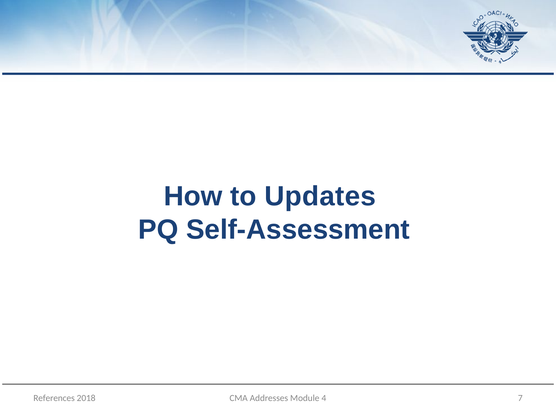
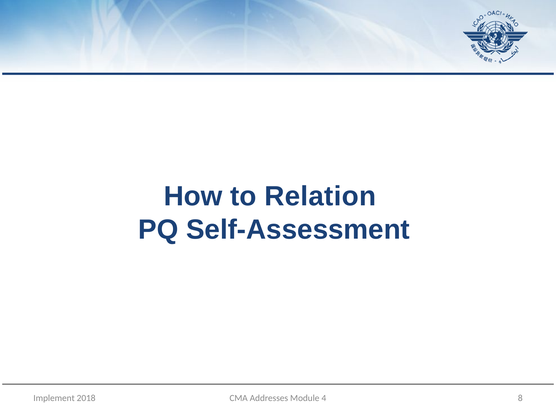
Updates: Updates -> Relation (320, 196)
7: 7 -> 8 (520, 398)
References: References -> Implement (54, 398)
